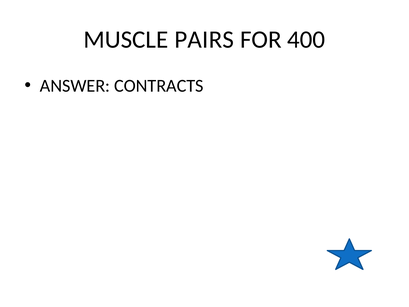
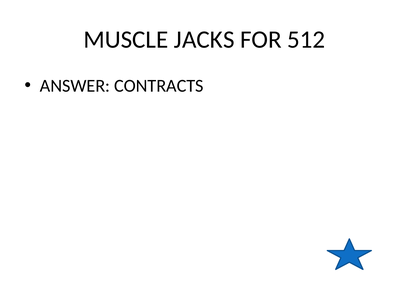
PAIRS: PAIRS -> JACKS (204, 40)
400: 400 -> 512 (306, 40)
